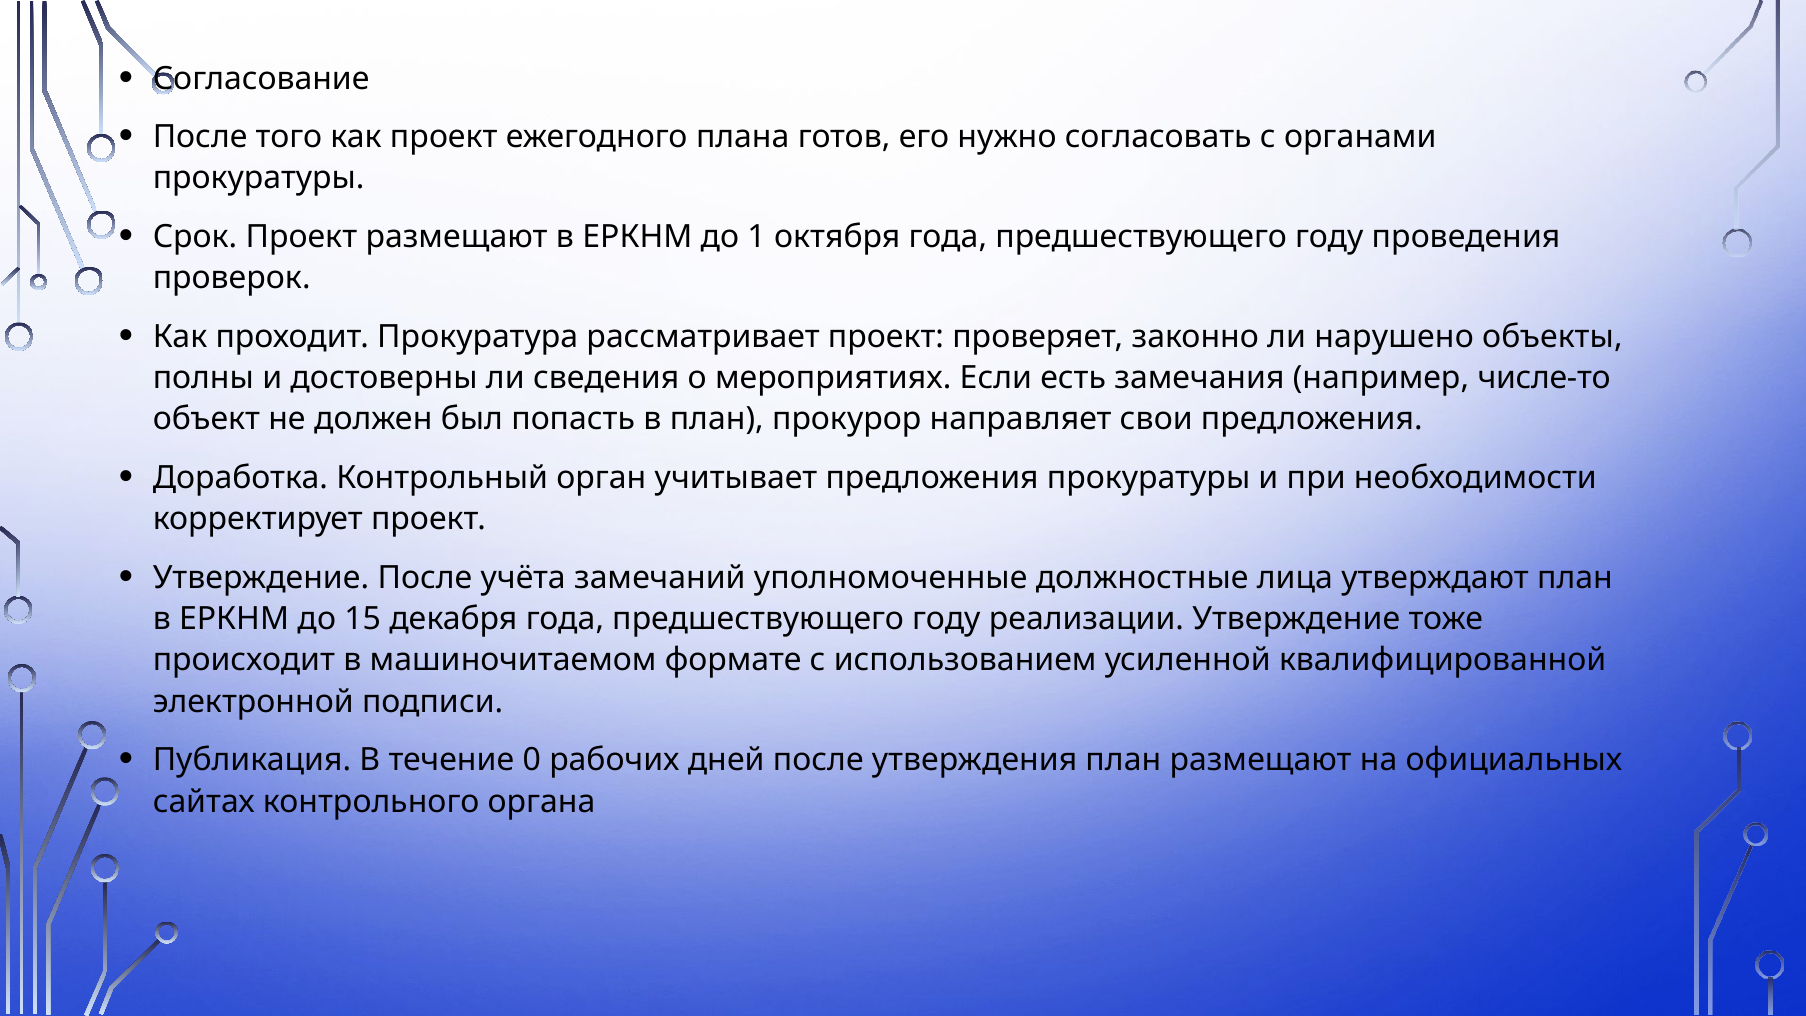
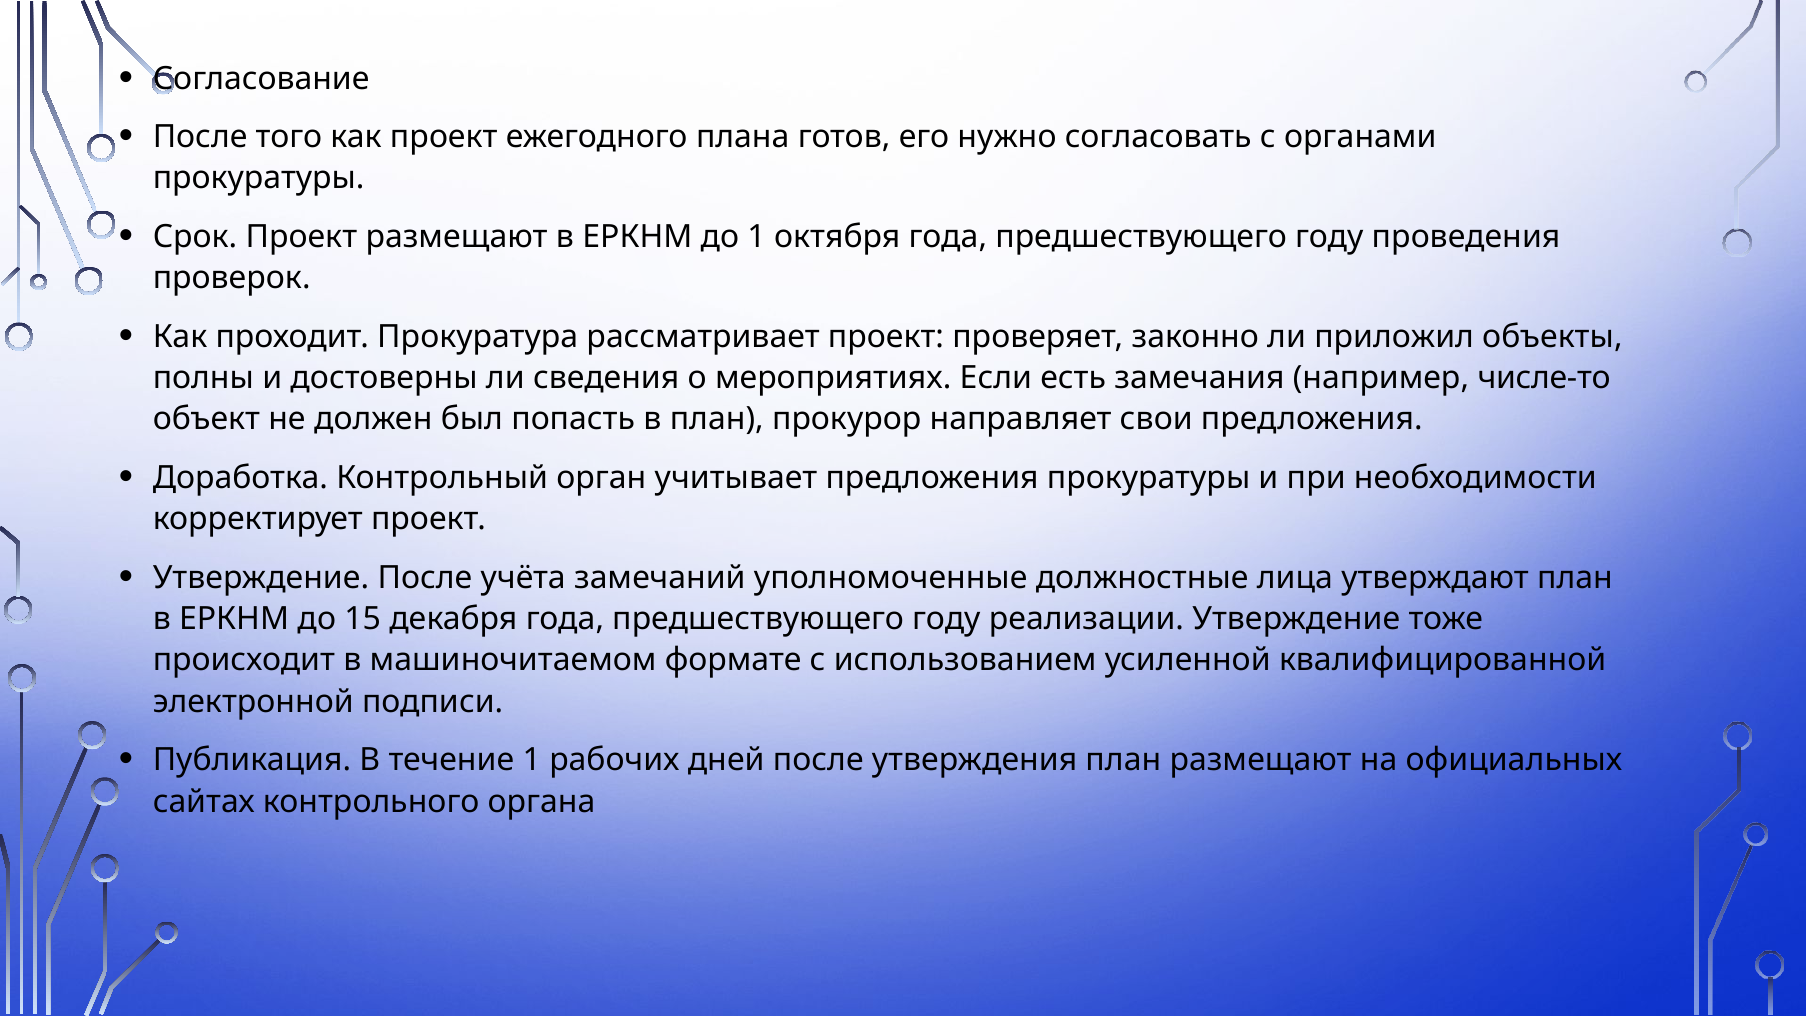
нарушено: нарушено -> приложил (1394, 336)
течение 0: 0 -> 1 (532, 760)
